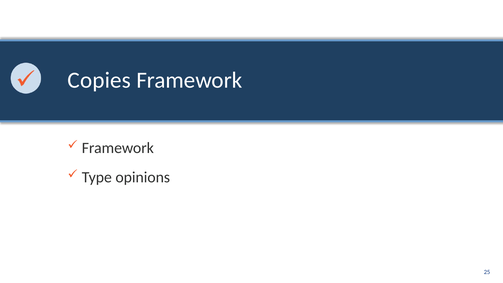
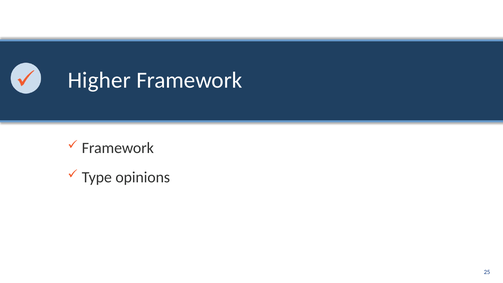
Copies: Copies -> Higher (99, 80)
